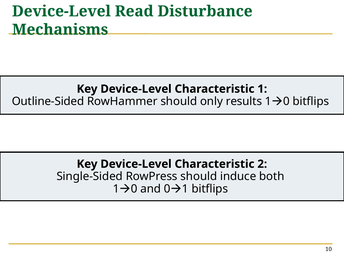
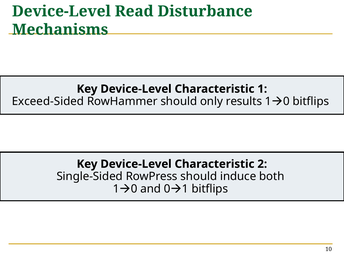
Outline-Sided: Outline-Sided -> Exceed-Sided (48, 101)
